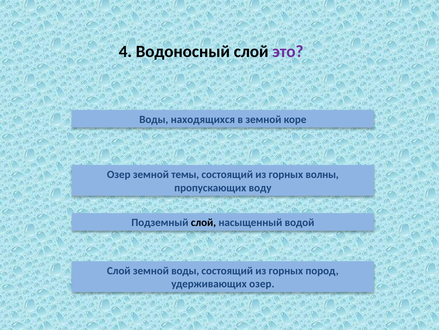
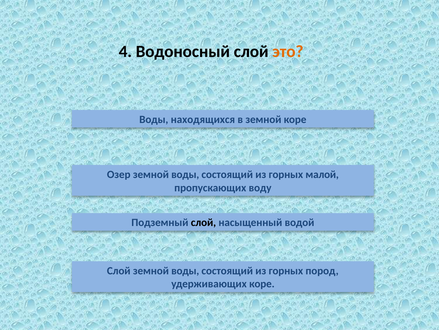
это colour: purple -> orange (288, 51)
темы: темы -> воды (185, 174)
волны: волны -> малой (322, 174)
удерживающих озер: озер -> коре (262, 283)
